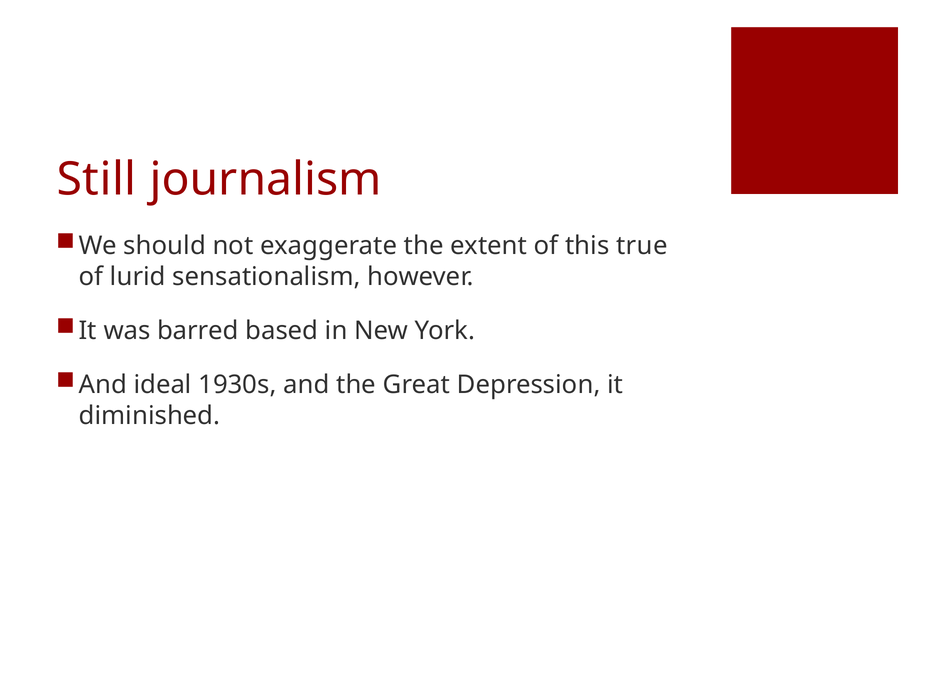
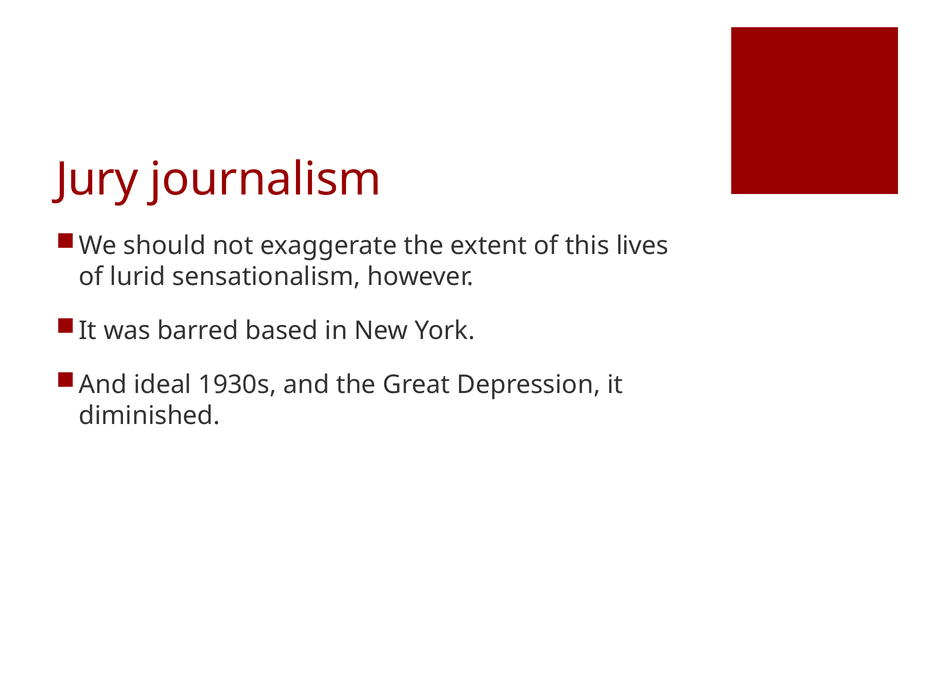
Still: Still -> Jury (97, 179)
true: true -> lives (642, 246)
